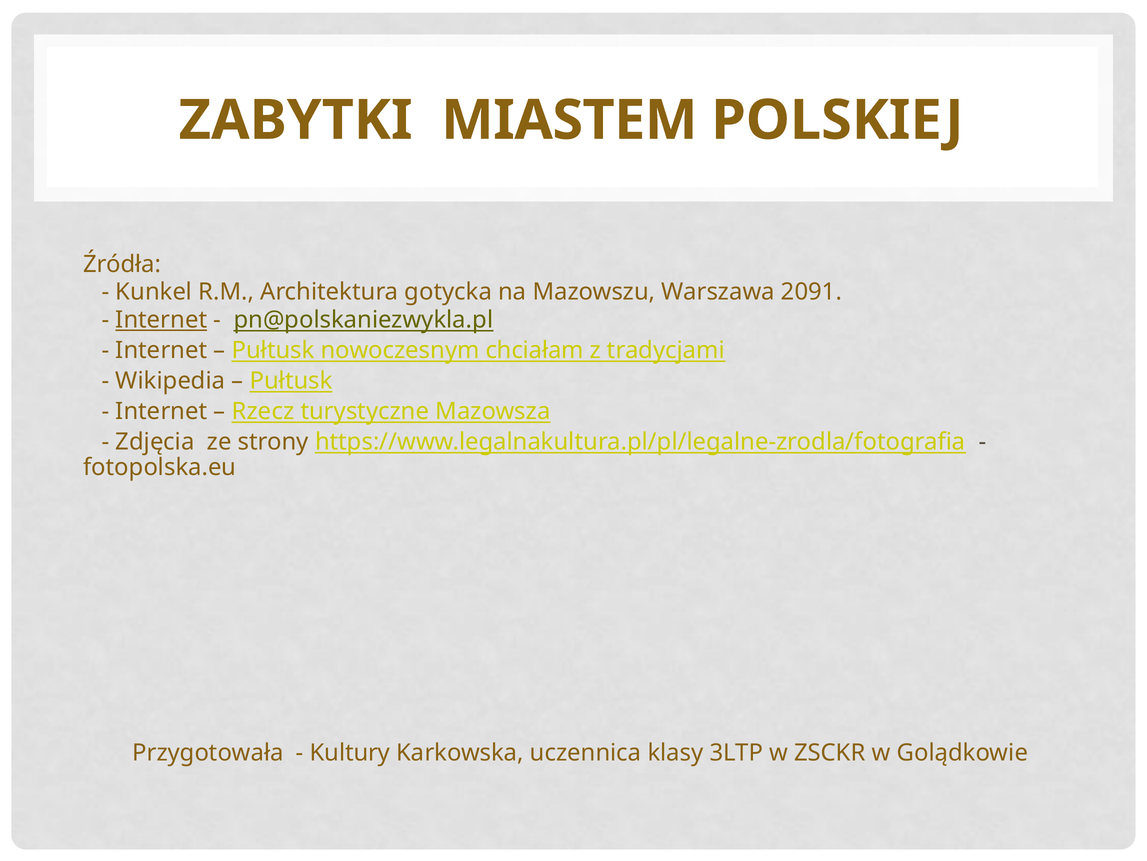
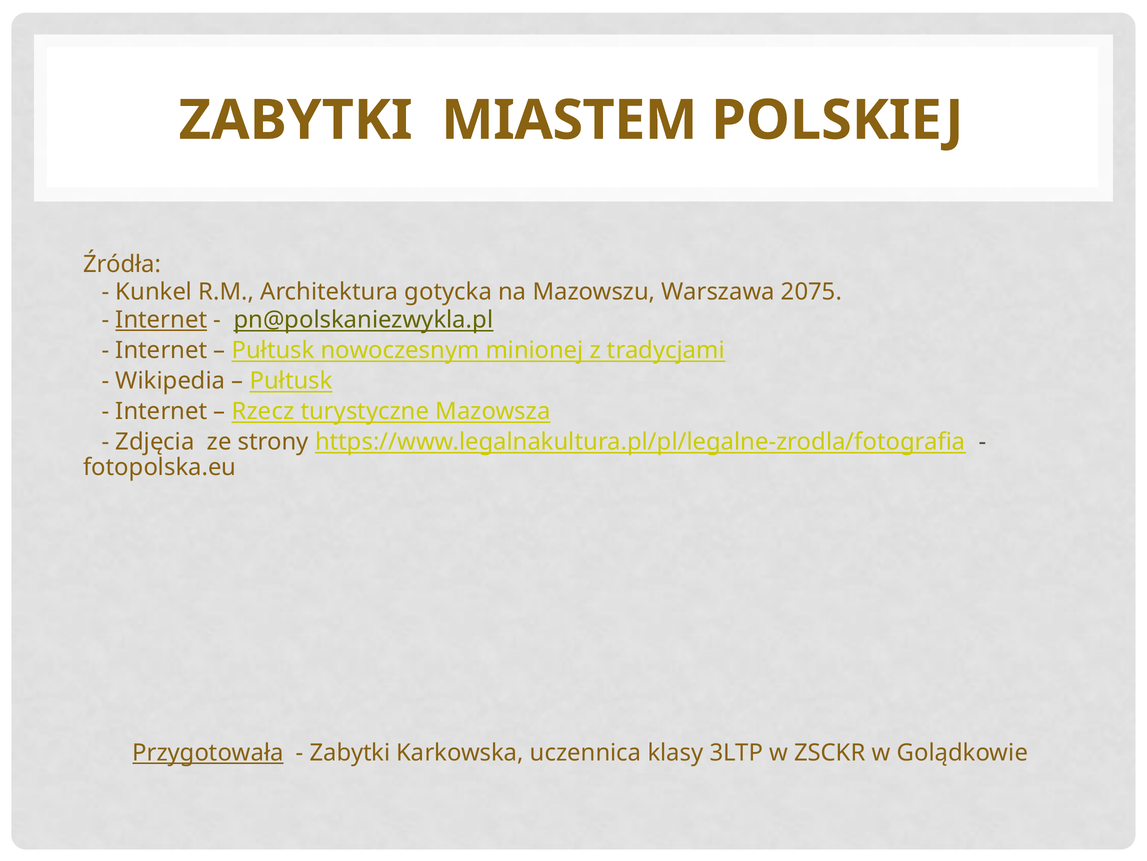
2091: 2091 -> 2075 (811, 291)
chciałam: chciałam -> minionej (535, 350)
Przygotowała underline: none -> present (208, 752)
Kultury: Kultury -> Zabytki (350, 752)
